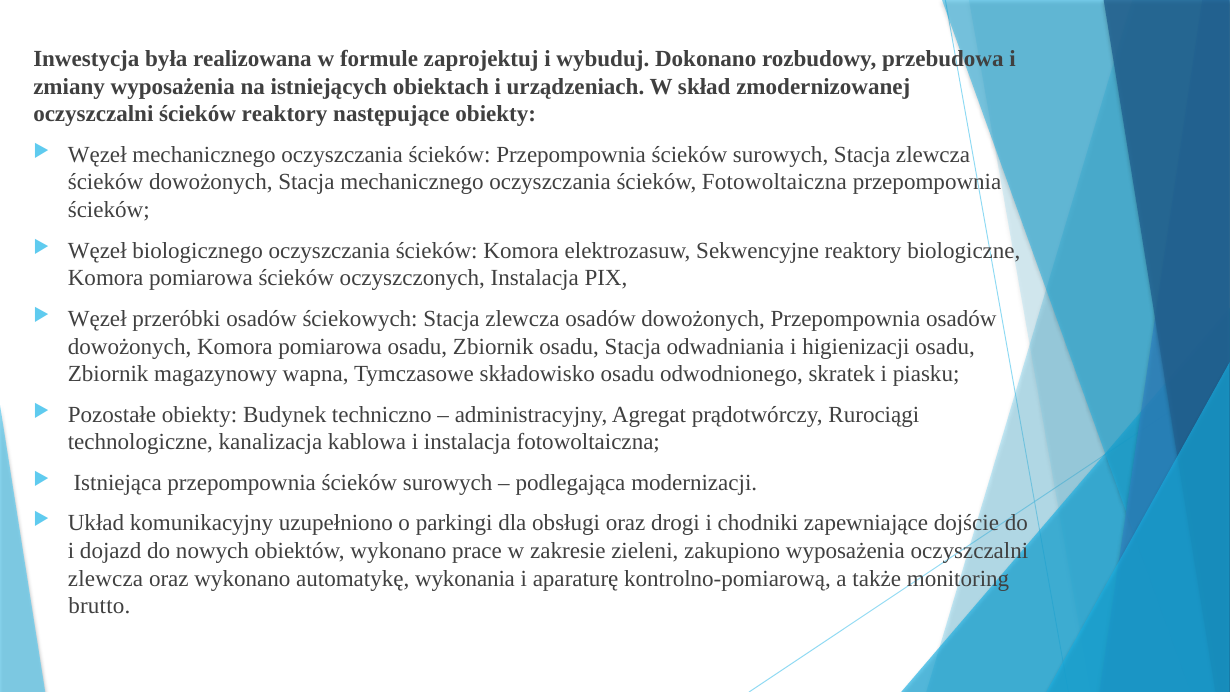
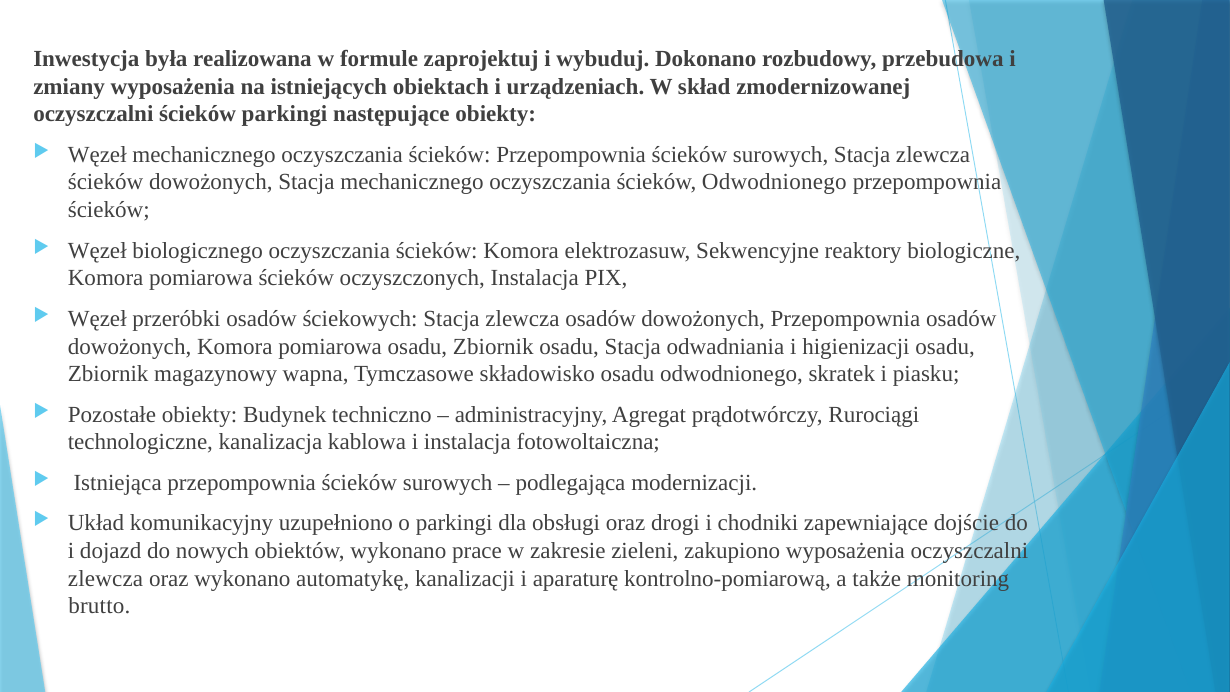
ścieków reaktory: reaktory -> parkingi (285, 114)
ścieków Fotowoltaiczna: Fotowoltaiczna -> Odwodnionego (774, 182)
wykonania: wykonania -> kanalizacji (465, 579)
